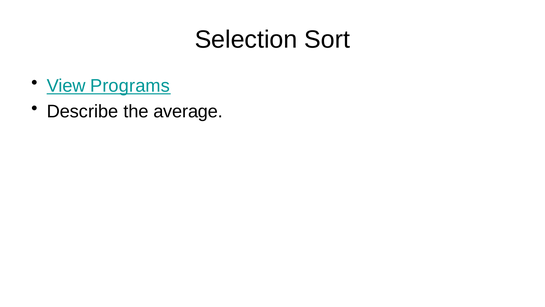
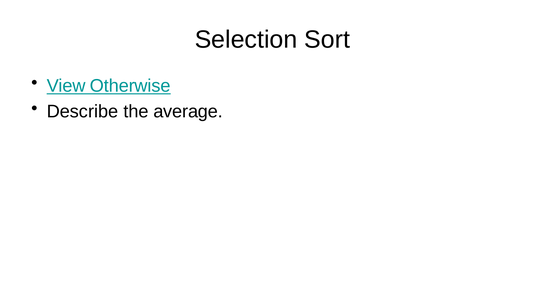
Programs: Programs -> Otherwise (130, 86)
